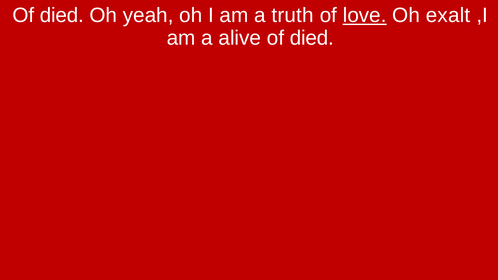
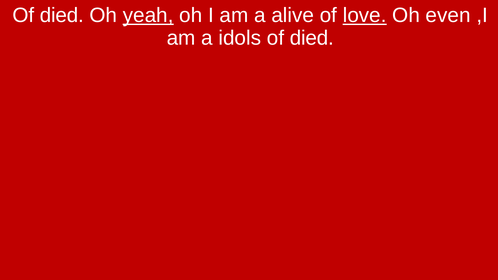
yeah underline: none -> present (148, 15)
truth: truth -> alive (293, 15)
exalt: exalt -> even (448, 15)
alive: alive -> idols (240, 38)
